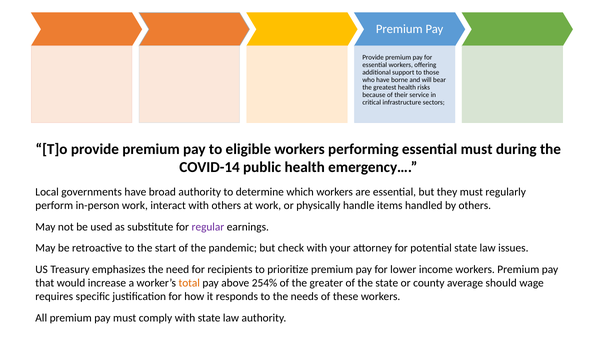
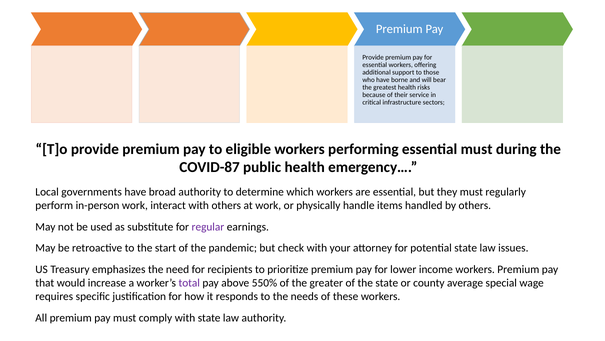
COVID-14: COVID-14 -> COVID-87 (209, 167)
total colour: orange -> purple (189, 282)
254%: 254% -> 550% (265, 282)
should: should -> special (501, 282)
